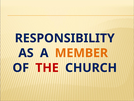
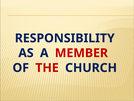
MEMBER colour: orange -> red (81, 53)
